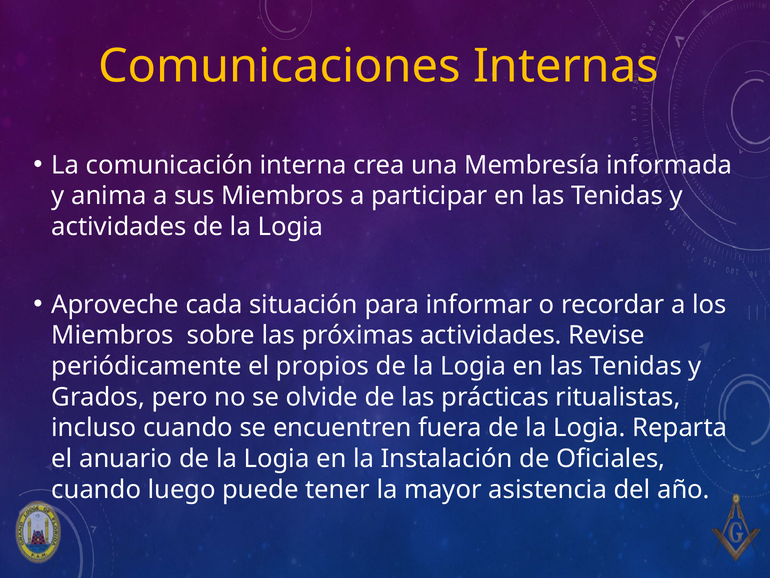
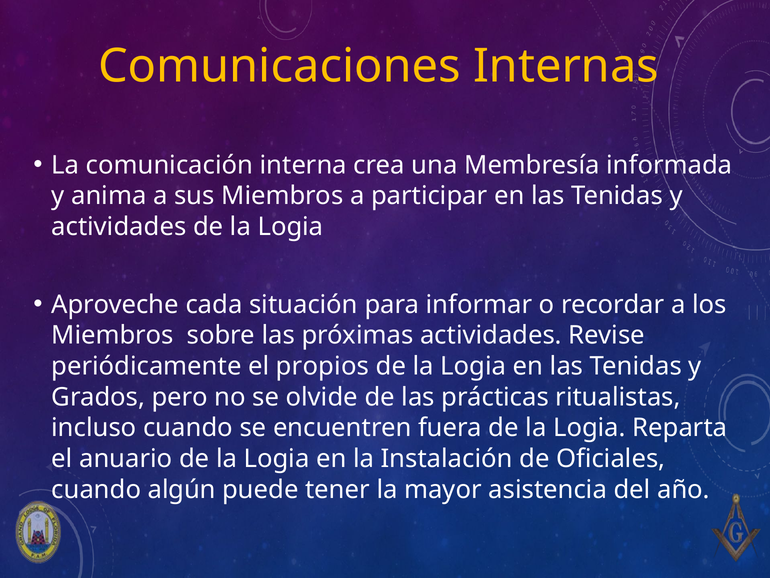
luego: luego -> algún (182, 489)
